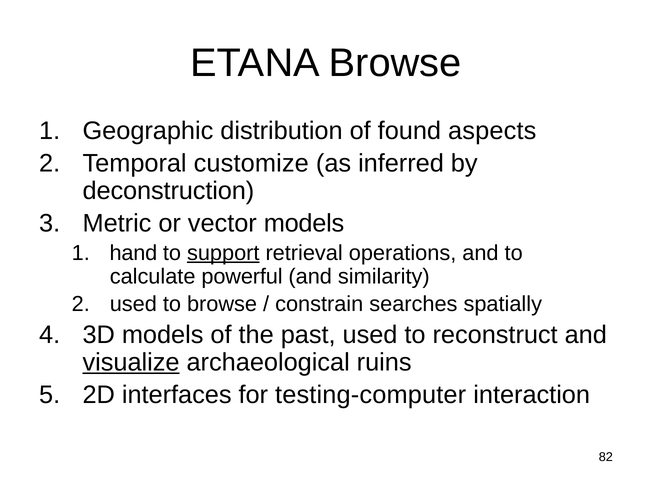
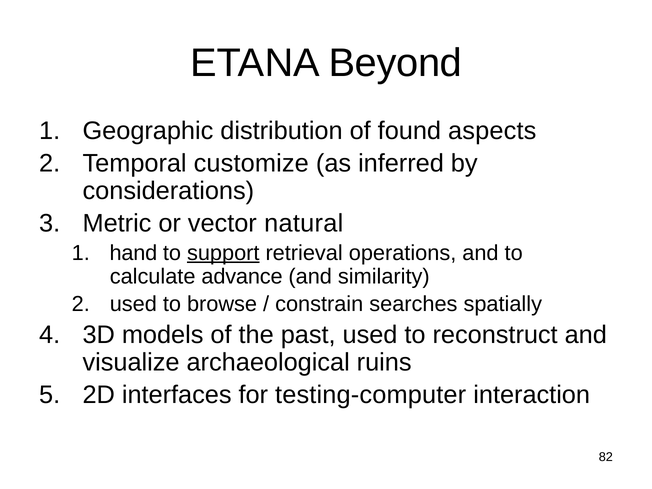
ETANA Browse: Browse -> Beyond (395, 63)
deconstruction: deconstruction -> considerations (168, 191)
vector models: models -> natural (304, 223)
powerful: powerful -> advance (242, 276)
visualize underline: present -> none (131, 362)
